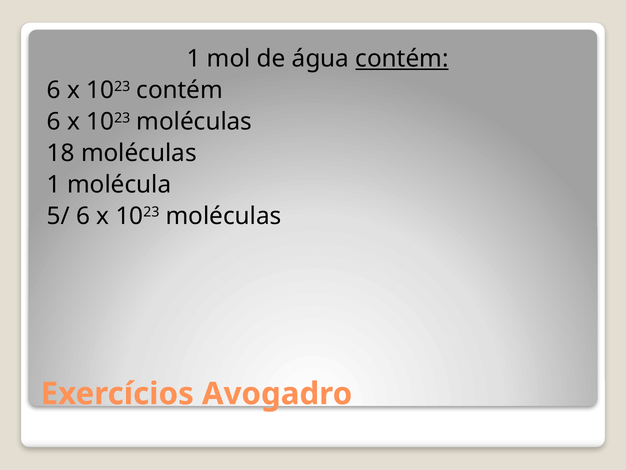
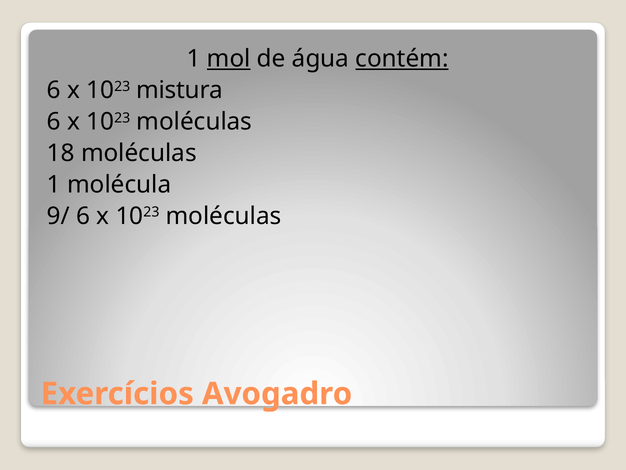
mol underline: none -> present (229, 59)
1023 contém: contém -> mistura (180, 90)
5/: 5/ -> 9/ (58, 216)
